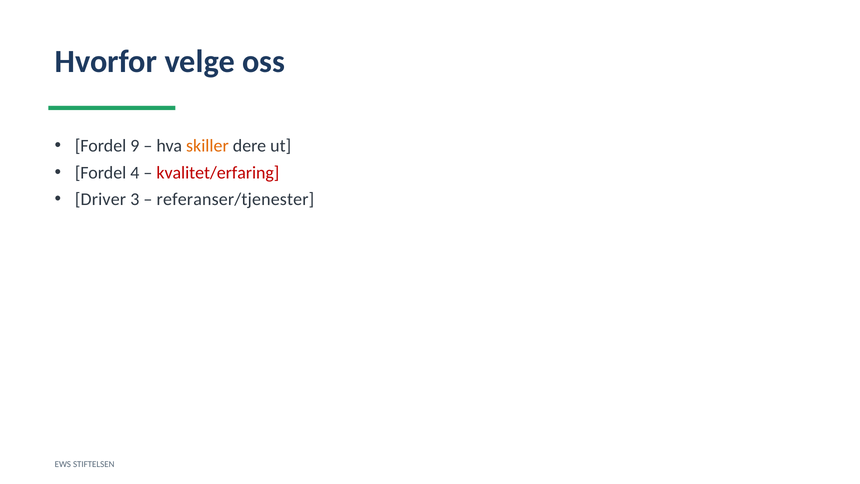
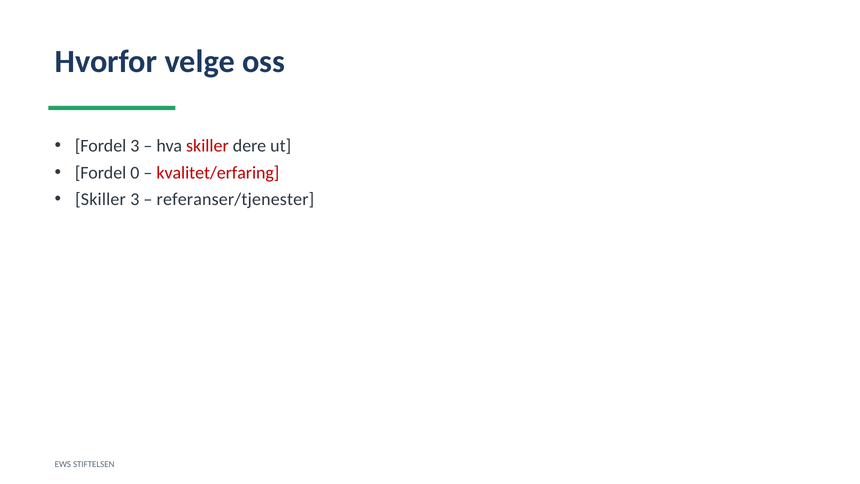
Fordel 9: 9 -> 3 (135, 146)
skiller colour: orange -> red (207, 146)
4: 4 -> 0 (135, 173)
Driver: Driver -> Skiller (100, 199)
